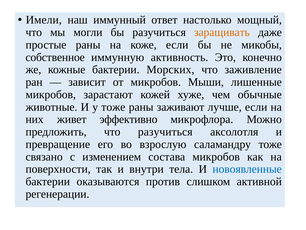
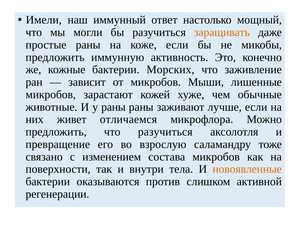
собственное: собственное -> предложить (55, 57)
у тоже: тоже -> раны (113, 107)
эффективно: эффективно -> отличаемся (128, 119)
новоявленные colour: blue -> orange (247, 169)
